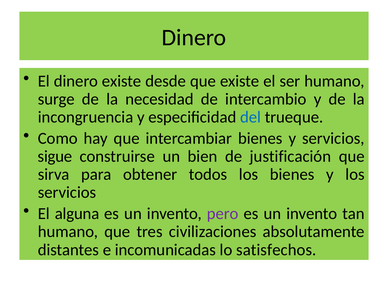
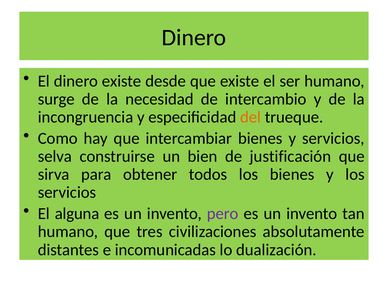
del colour: blue -> orange (251, 117)
sigue: sigue -> selva (55, 156)
satisfechos: satisfechos -> dualización (276, 250)
